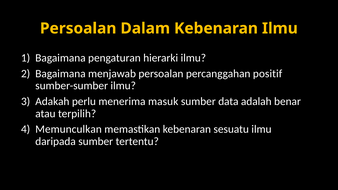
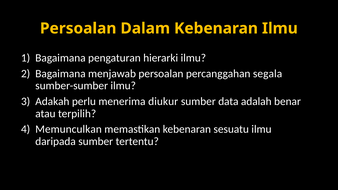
positif: positif -> segala (268, 74)
masuk: masuk -> diukur (163, 101)
